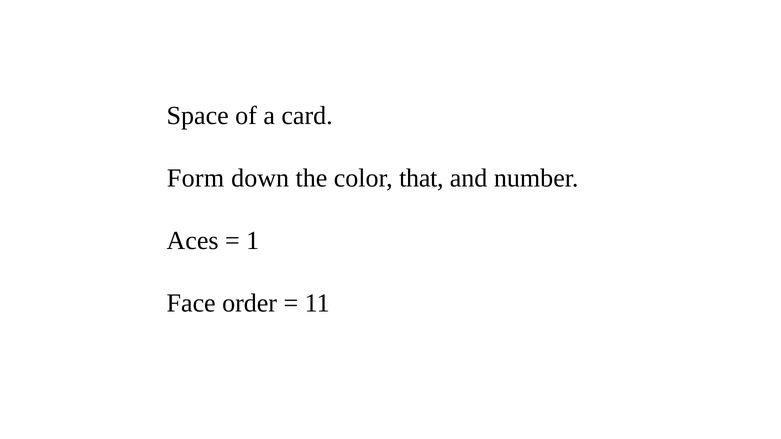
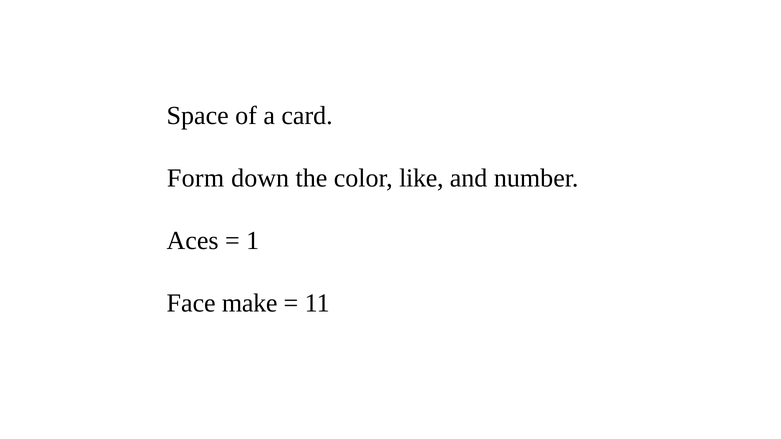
that: that -> like (421, 178)
order: order -> make (250, 303)
